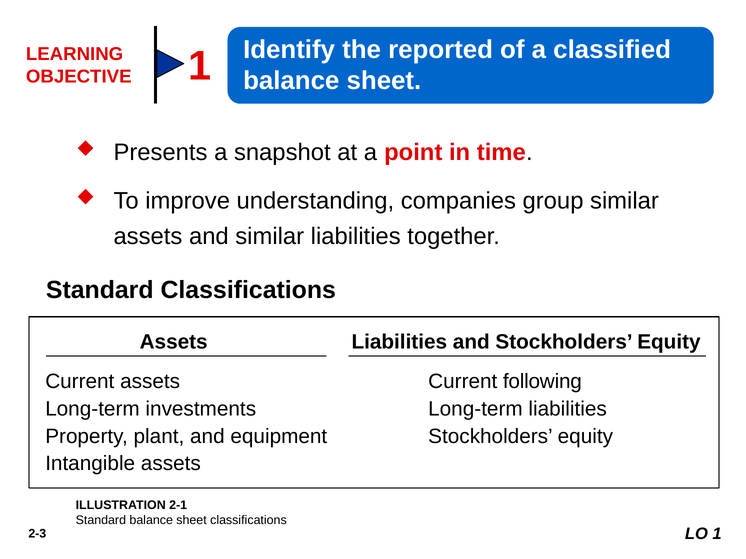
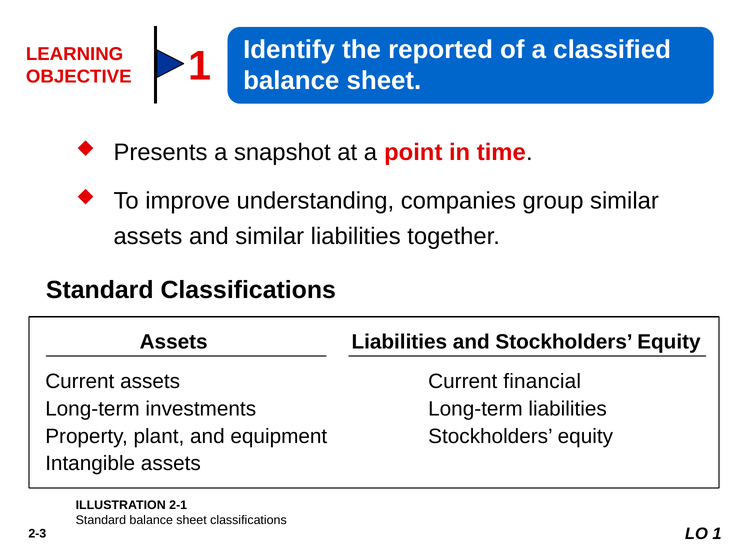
following: following -> financial (542, 382)
